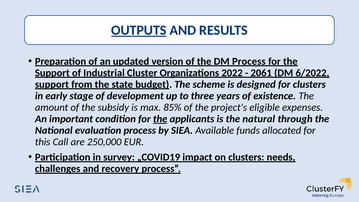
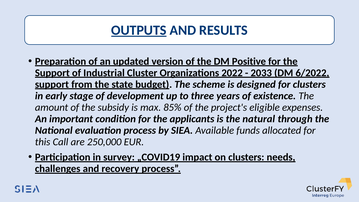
DM Process: Process -> Positive (249, 61)
2061: 2061 -> 2033 (261, 73)
the underline: present -> none (160, 119)
